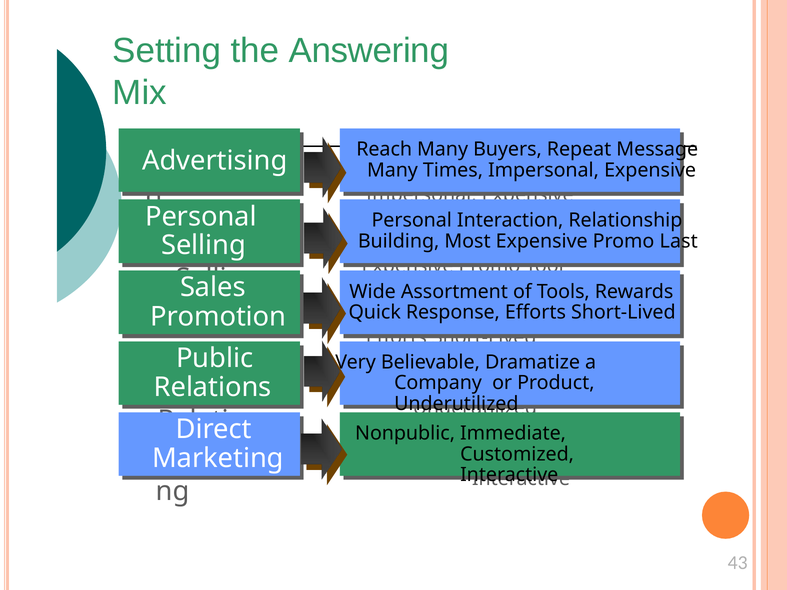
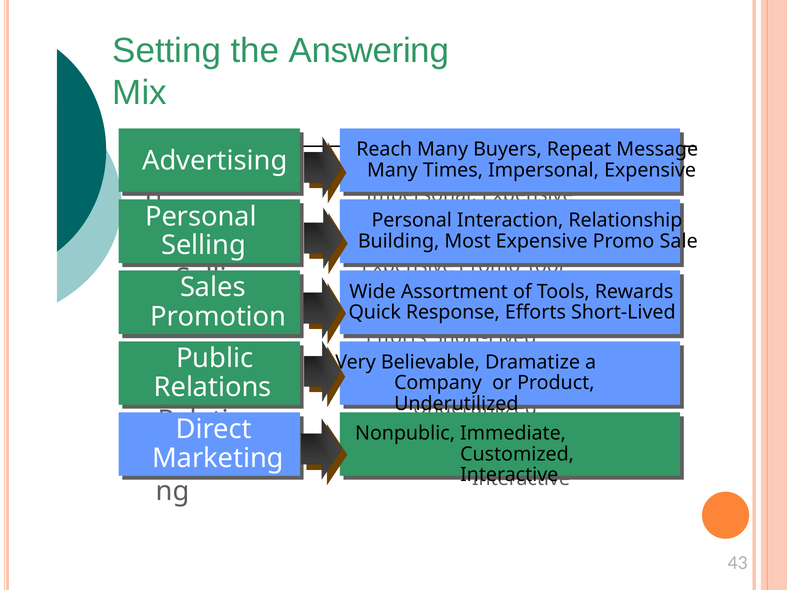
Last: Last -> Sale (679, 241)
